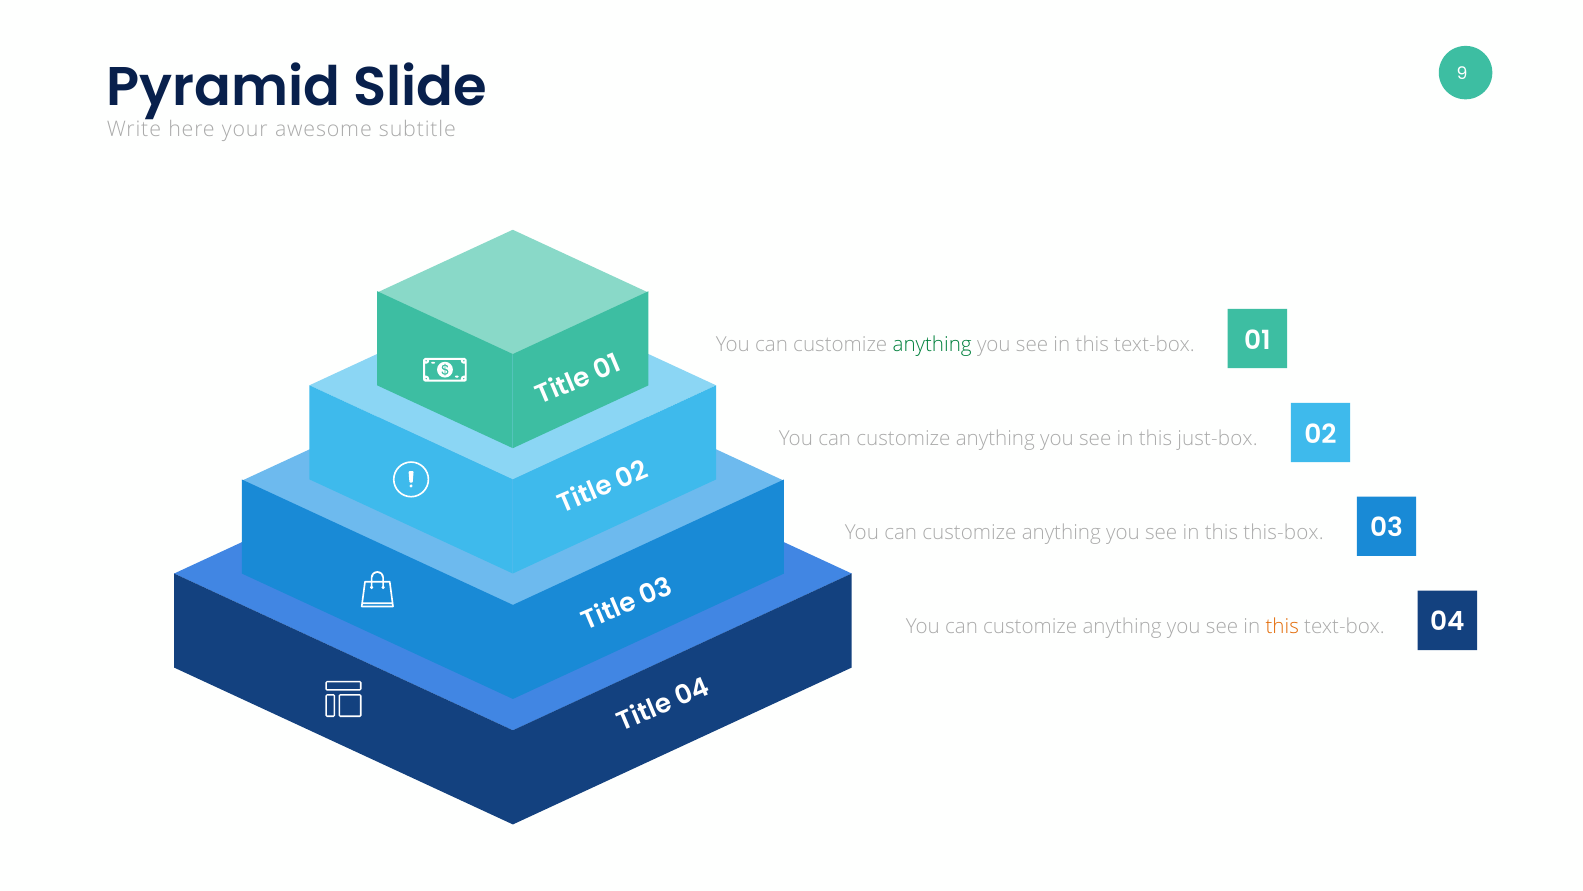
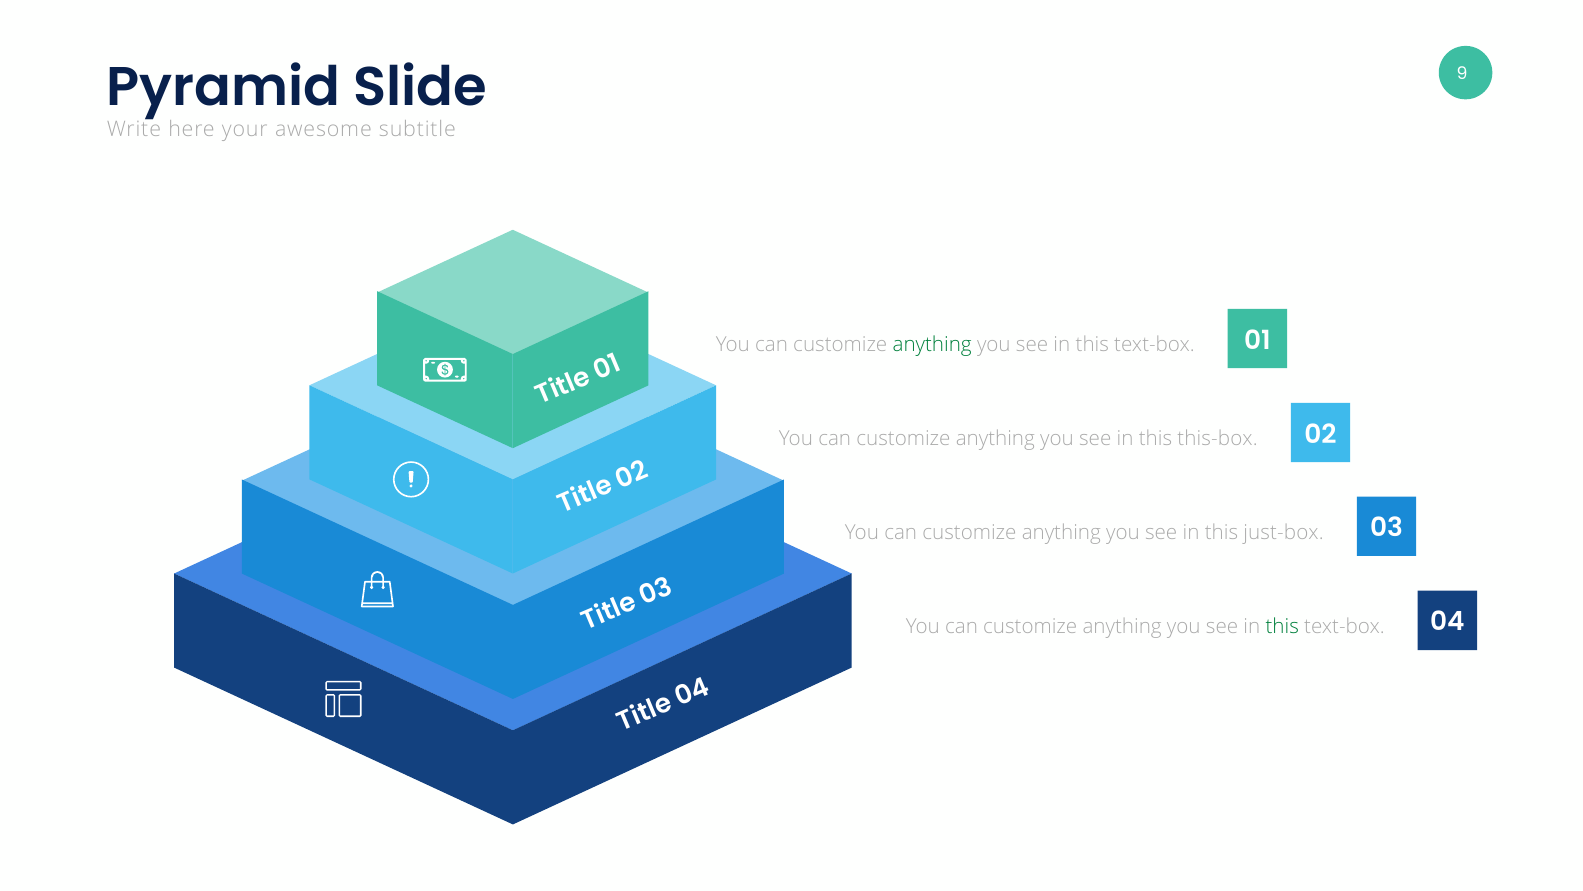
just-box: just-box -> this-box (1218, 438)
this-box: this-box -> just-box (1284, 532)
this colour: orange -> green (1282, 626)
